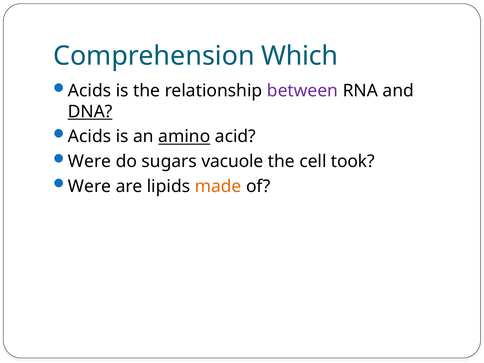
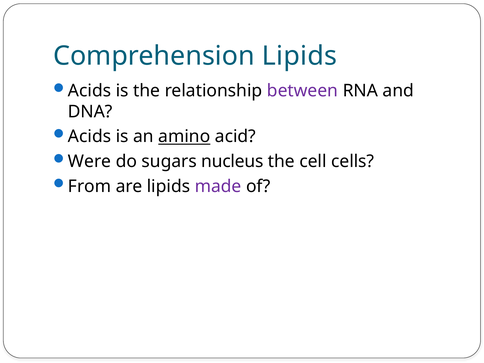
Comprehension Which: Which -> Lipids (299, 56)
DNA underline: present -> none (90, 112)
vacuole: vacuole -> nucleus (232, 161)
took: took -> cells (353, 161)
Were: Were -> From (90, 186)
made colour: orange -> purple (218, 186)
